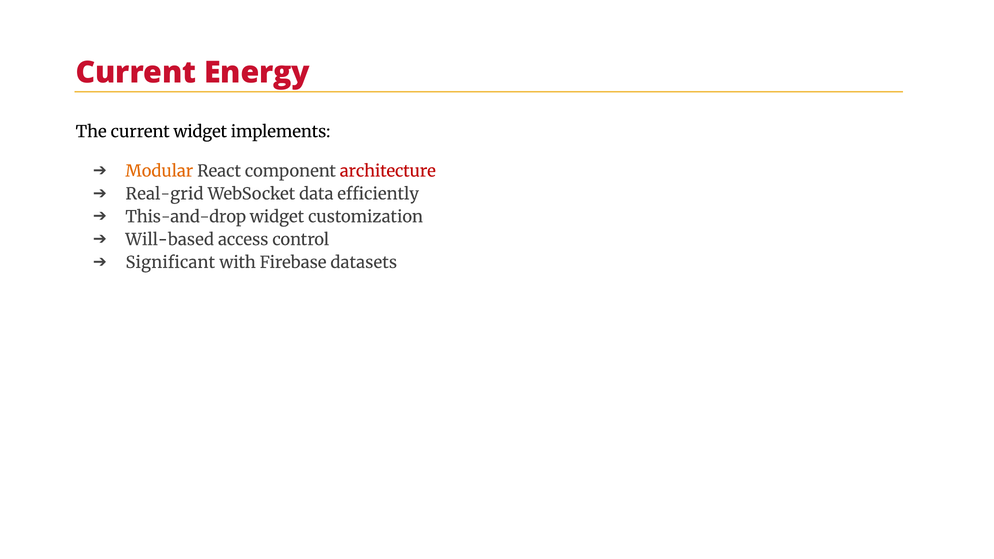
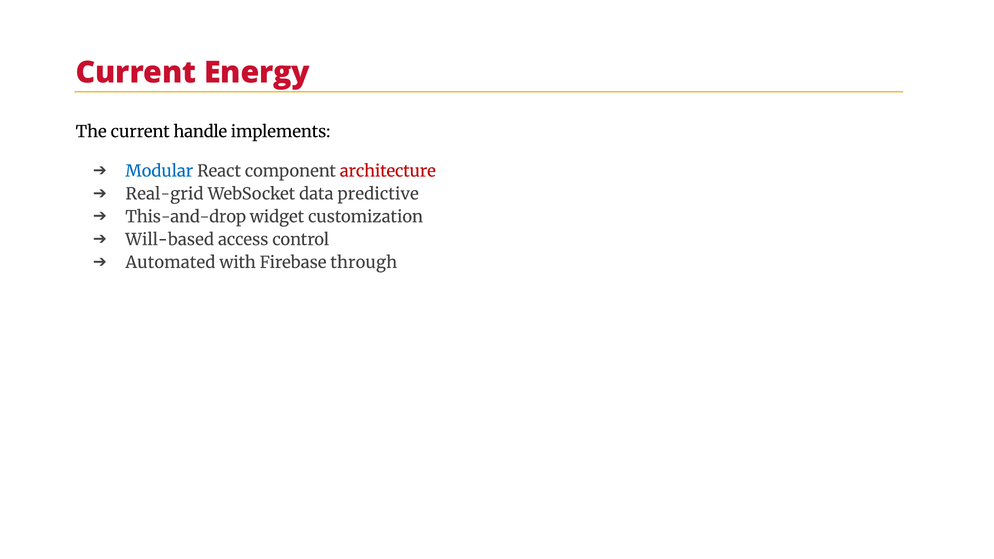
current widget: widget -> handle (200, 132)
Modular colour: orange -> blue (159, 171)
efficiently: efficiently -> predictive (378, 194)
Significant: Significant -> Automated (170, 263)
datasets: datasets -> through (364, 263)
